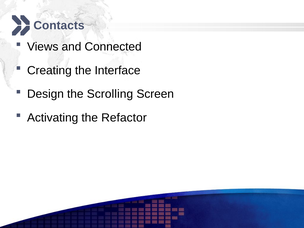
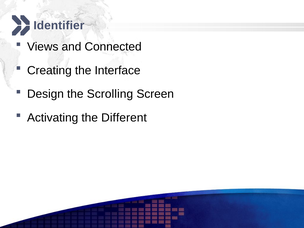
Contacts: Contacts -> Identifier (59, 25)
Refactor: Refactor -> Different (124, 118)
